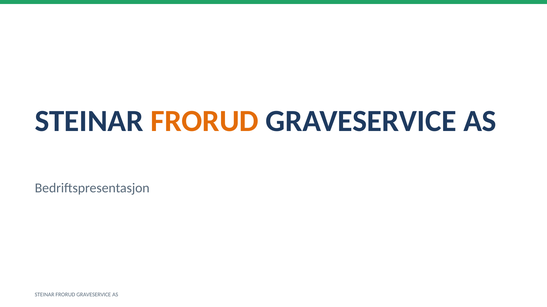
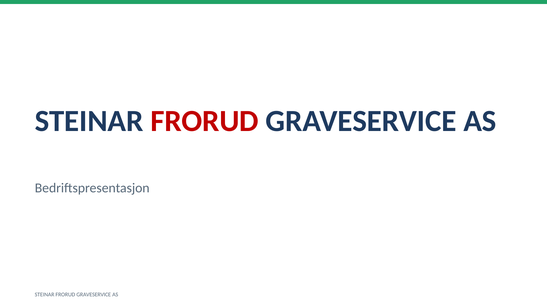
FRORUD colour: orange -> red (205, 121)
